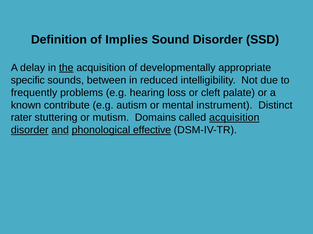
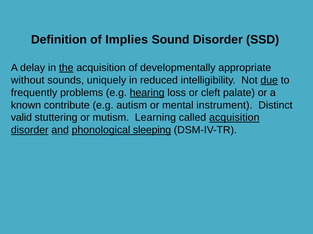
specific: specific -> without (28, 80)
between: between -> uniquely (107, 80)
due underline: none -> present (269, 80)
hearing underline: none -> present (147, 93)
rater: rater -> valid (21, 118)
Domains: Domains -> Learning (155, 118)
effective: effective -> sleeping (152, 130)
